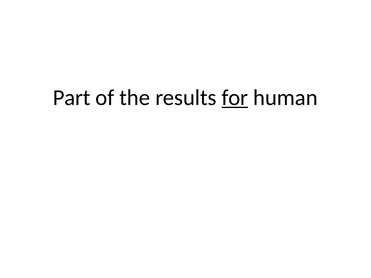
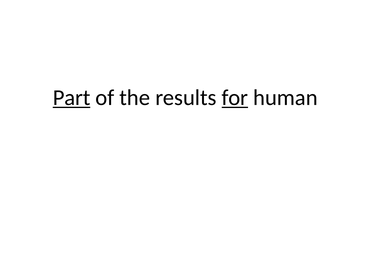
Part underline: none -> present (72, 98)
